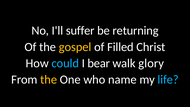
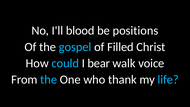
suffer: suffer -> blood (80, 31)
returning: returning -> positions (135, 31)
gospel colour: yellow -> light blue (75, 47)
glory: glory -> voice (151, 63)
the colour: yellow -> light blue (49, 80)
name: name -> thank (122, 80)
